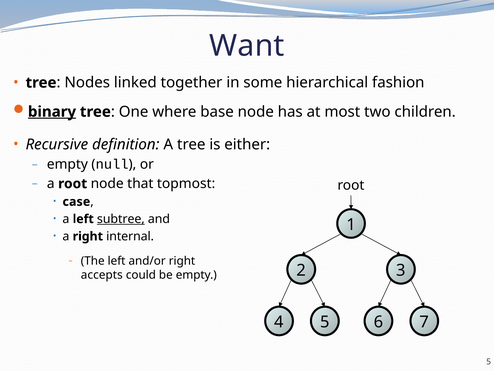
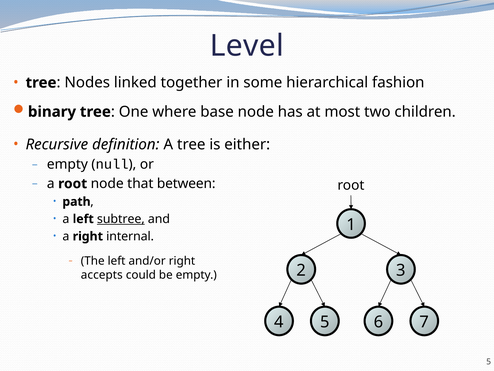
Want: Want -> Level (247, 46)
binary underline: present -> none (52, 112)
topmost: topmost -> between (186, 183)
case: case -> path (76, 201)
